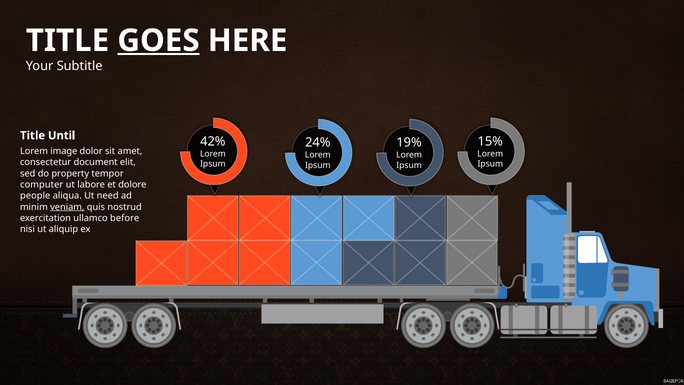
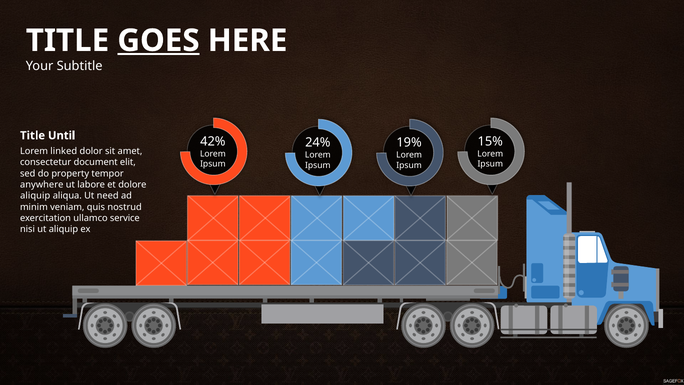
image: image -> linked (64, 151)
computer: computer -> anywhere (42, 185)
people: people -> aliquip (35, 196)
veniam underline: present -> none (67, 207)
before: before -> service (125, 218)
